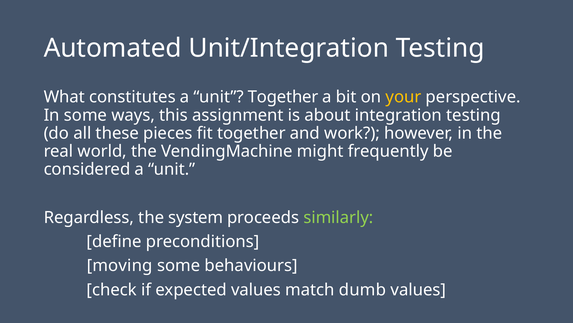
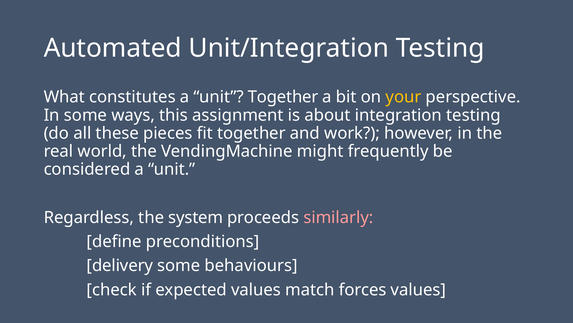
similarly colour: light green -> pink (338, 217)
moving: moving -> delivery (120, 265)
dumb: dumb -> forces (363, 289)
